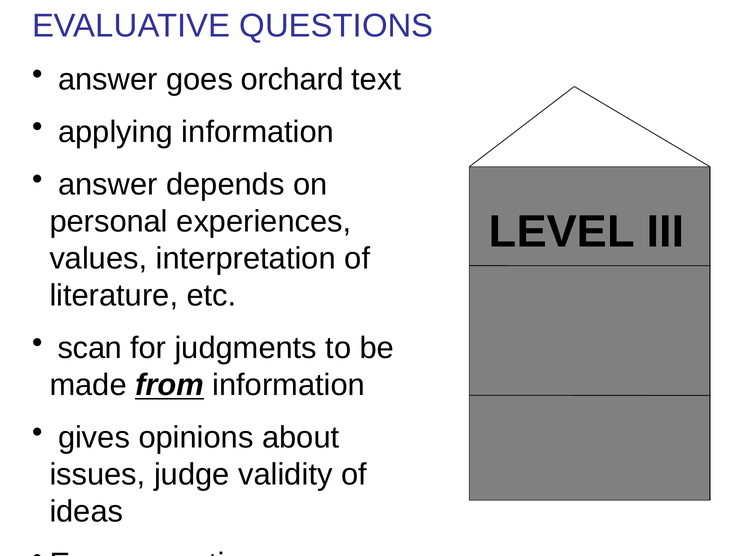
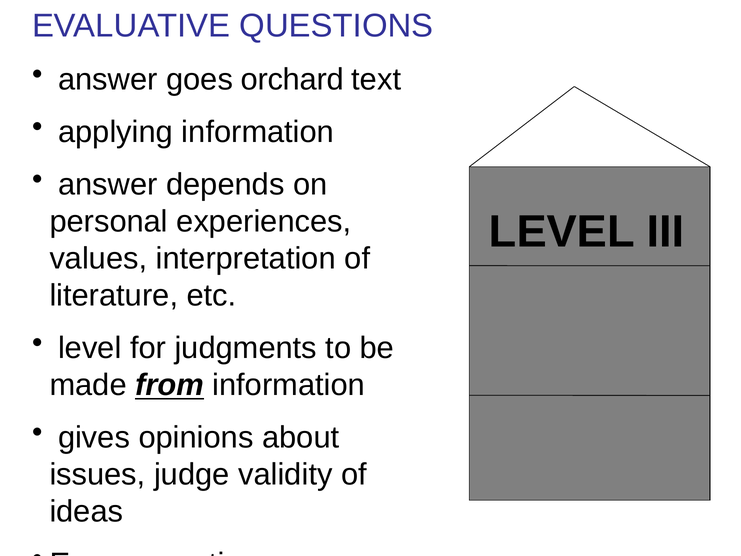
scan: scan -> level (90, 348)
